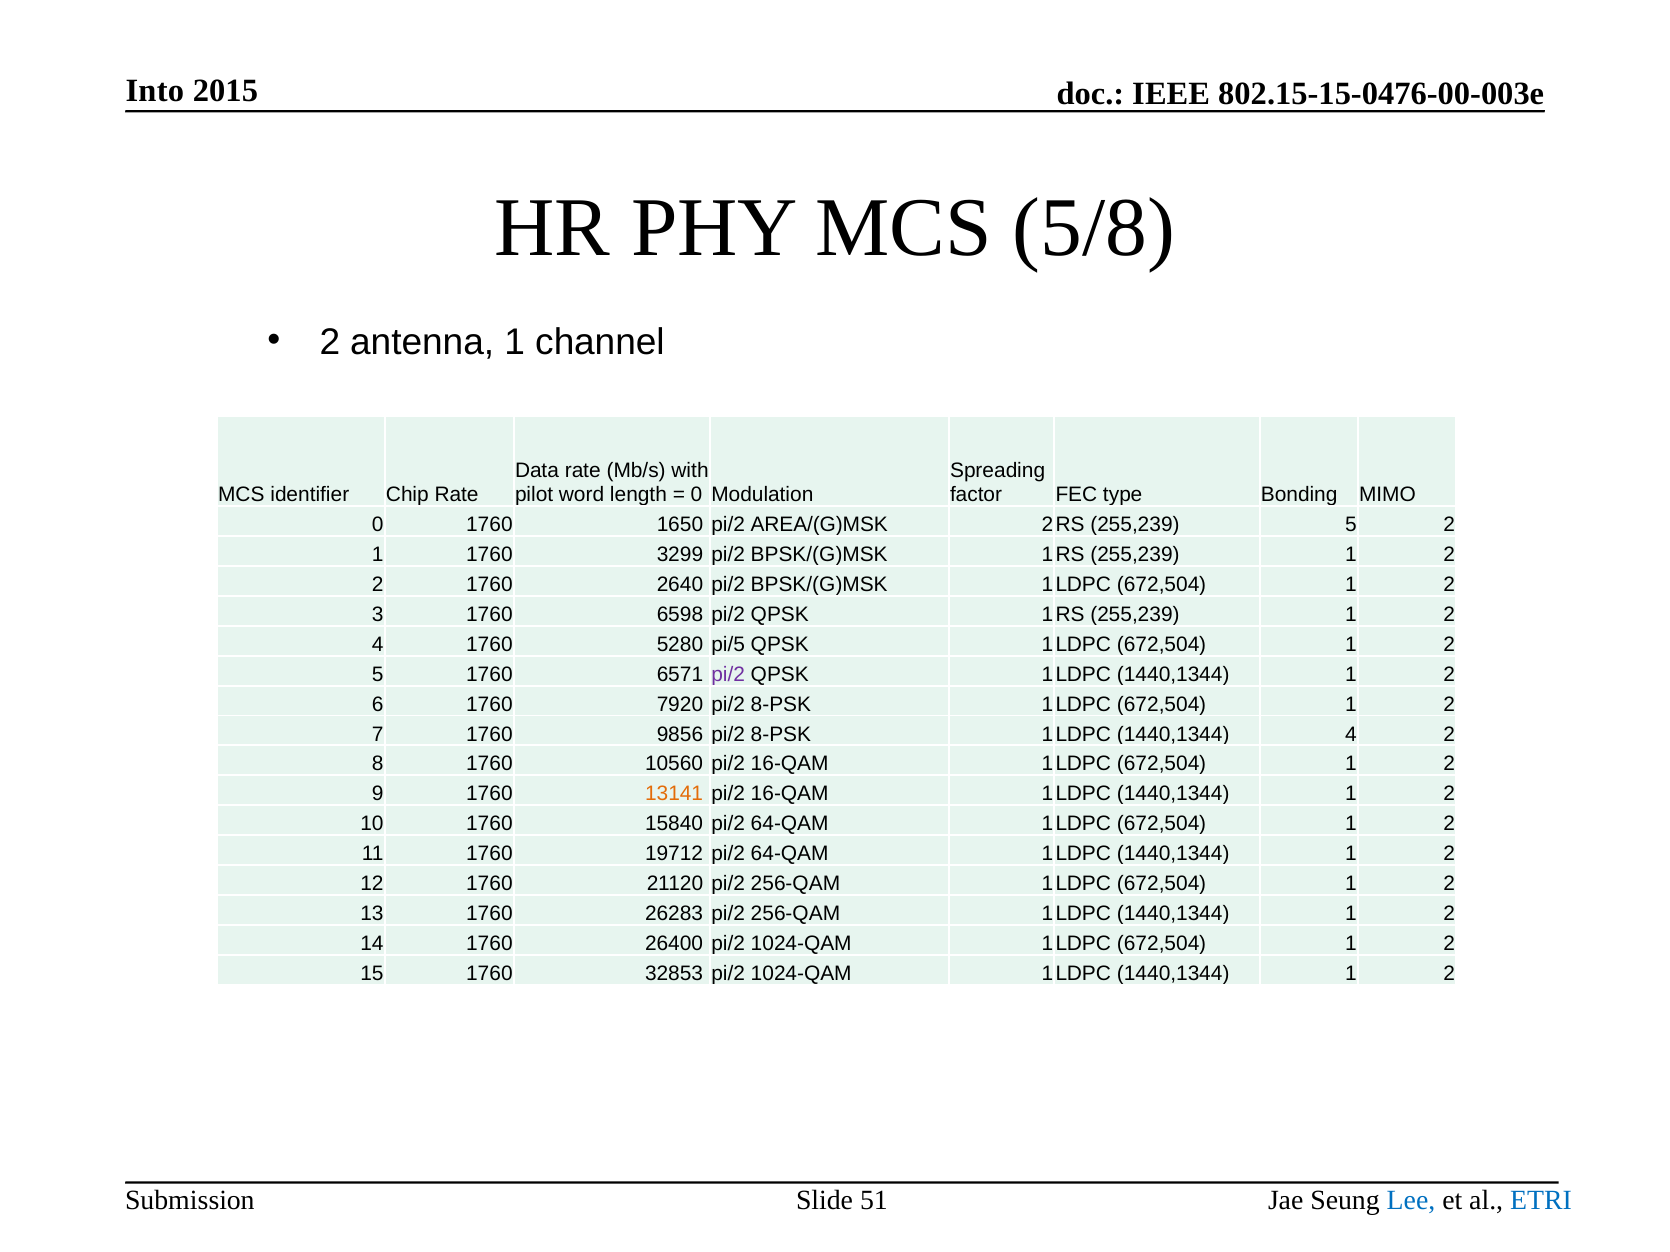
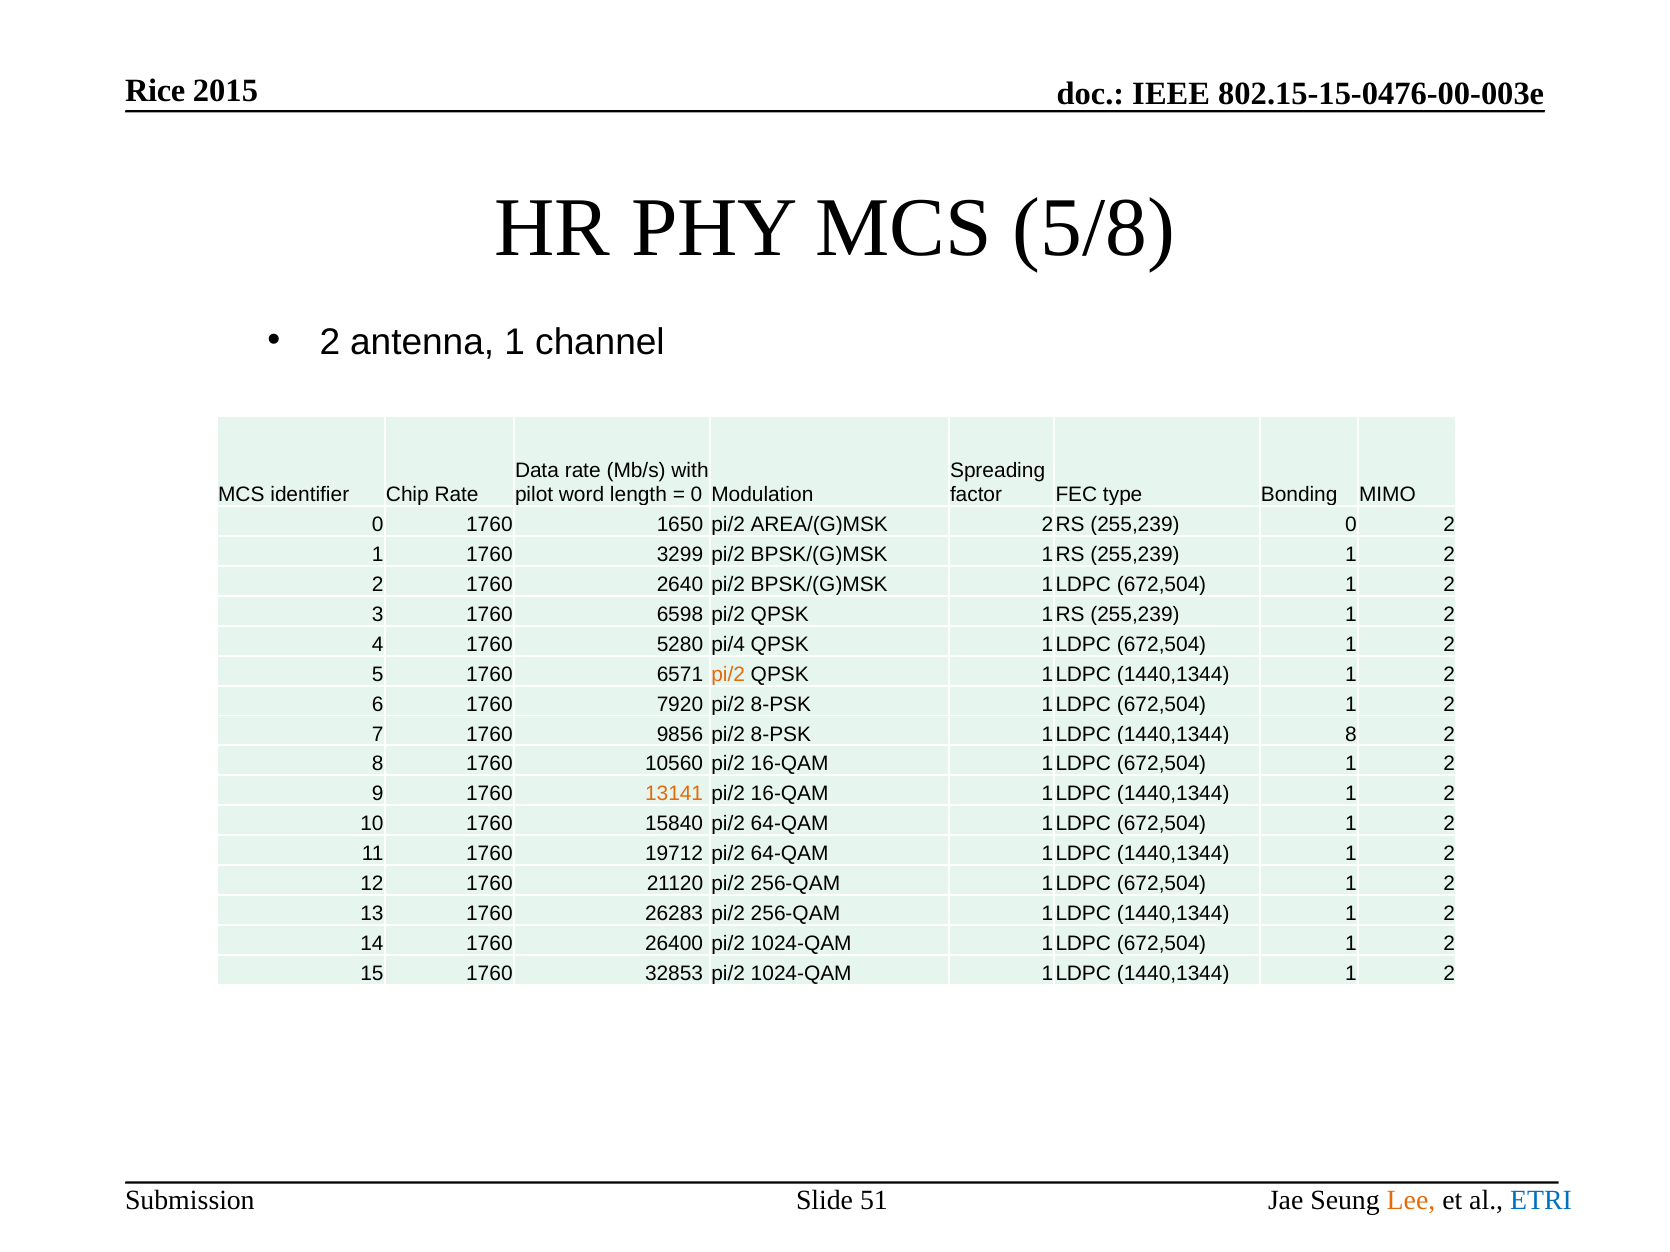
Into: Into -> Rice (155, 91)
255,239 5: 5 -> 0 (1351, 525)
pi/5: pi/5 -> pi/4 (728, 644)
pi/2 colour: purple -> orange (728, 674)
1440,1344 4: 4 -> 8 (1351, 734)
Lee colour: blue -> orange (1411, 1201)
